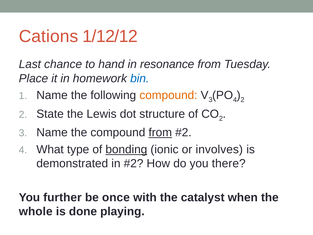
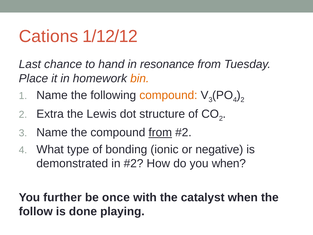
bin colour: blue -> orange (140, 78)
State: State -> Extra (50, 114)
bonding underline: present -> none (126, 149)
involves: involves -> negative (219, 149)
you there: there -> when (229, 163)
whole: whole -> follow (36, 211)
